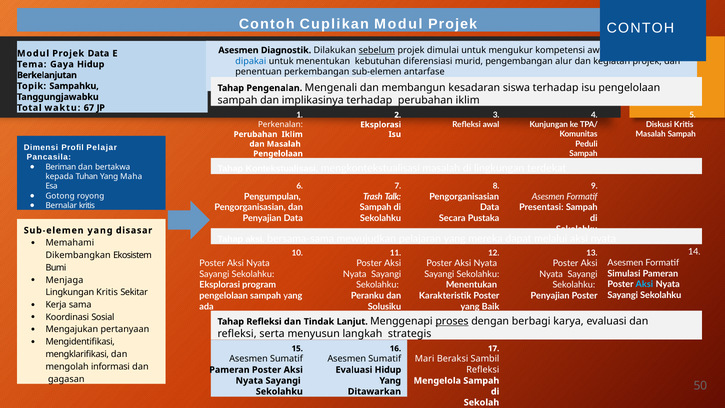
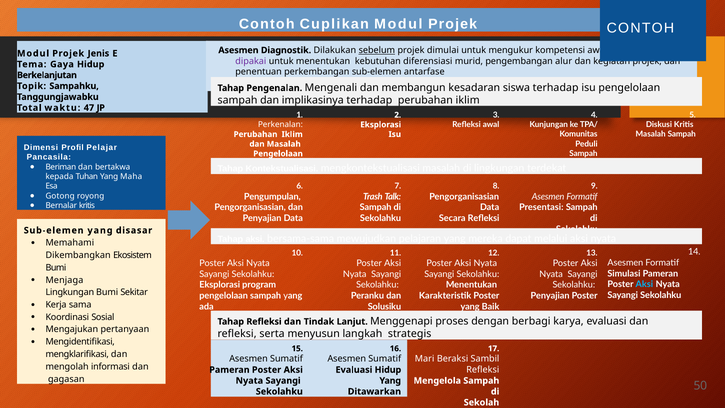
Projek Data: Data -> Jenis (98, 53)
dipakai colour: blue -> purple (251, 61)
67: 67 -> 47 (89, 108)
Secara Pustaka: Pustaka -> Reﬂeksi (484, 218)
Lingkungan Kritis: Kritis -> Bumi (107, 292)
proses underline: present -> none (452, 321)
